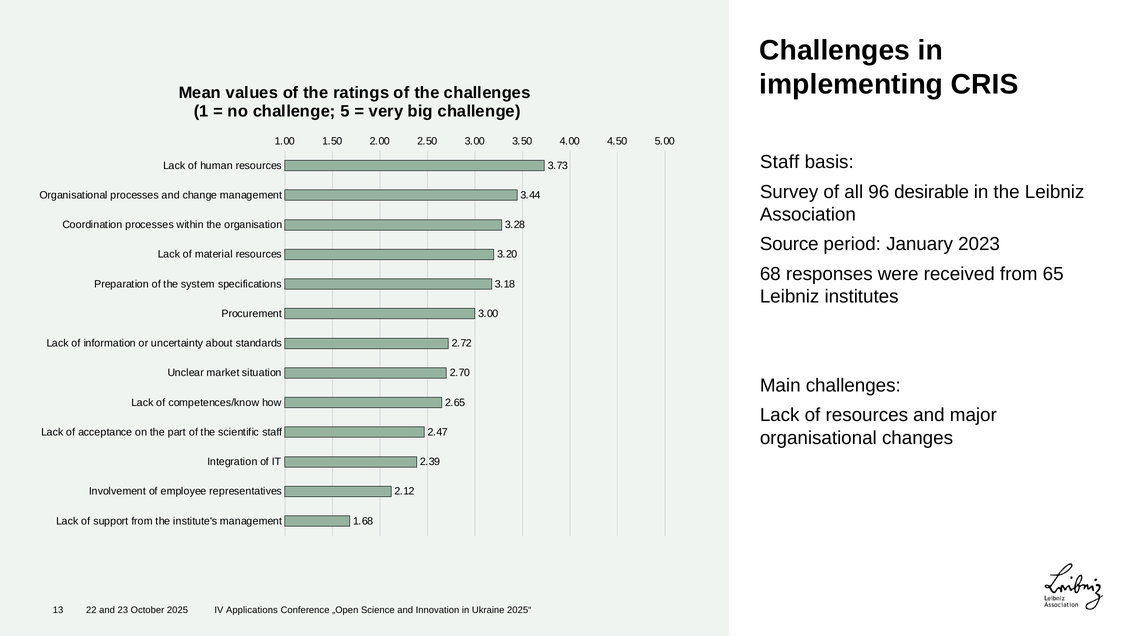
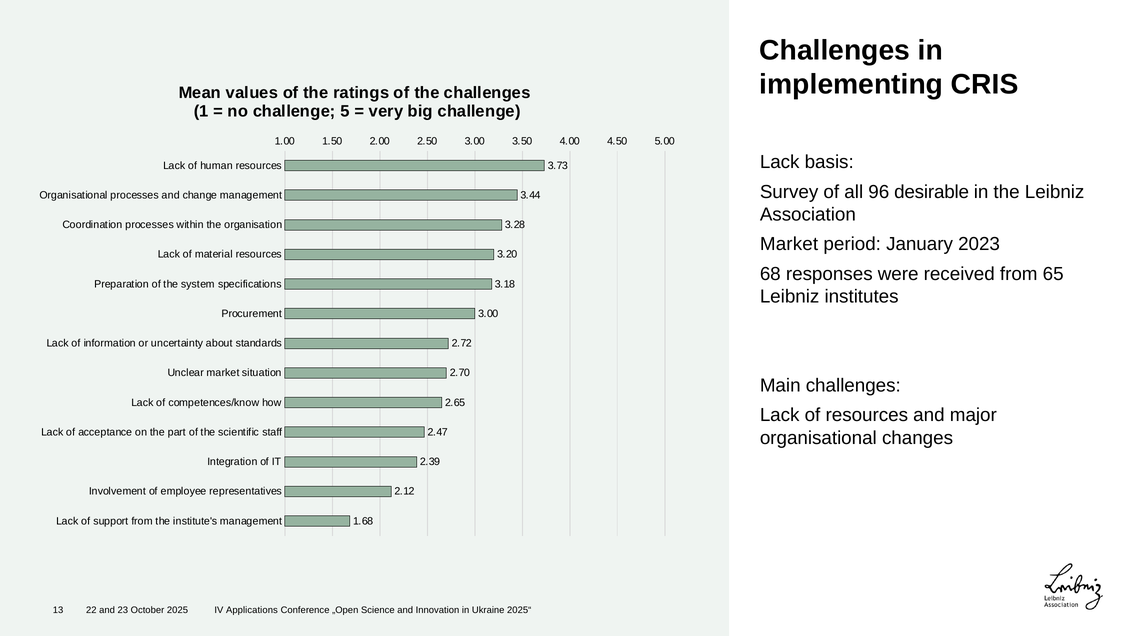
Staff: Staff -> Lack (780, 162)
Source: Source -> Market (789, 244)
